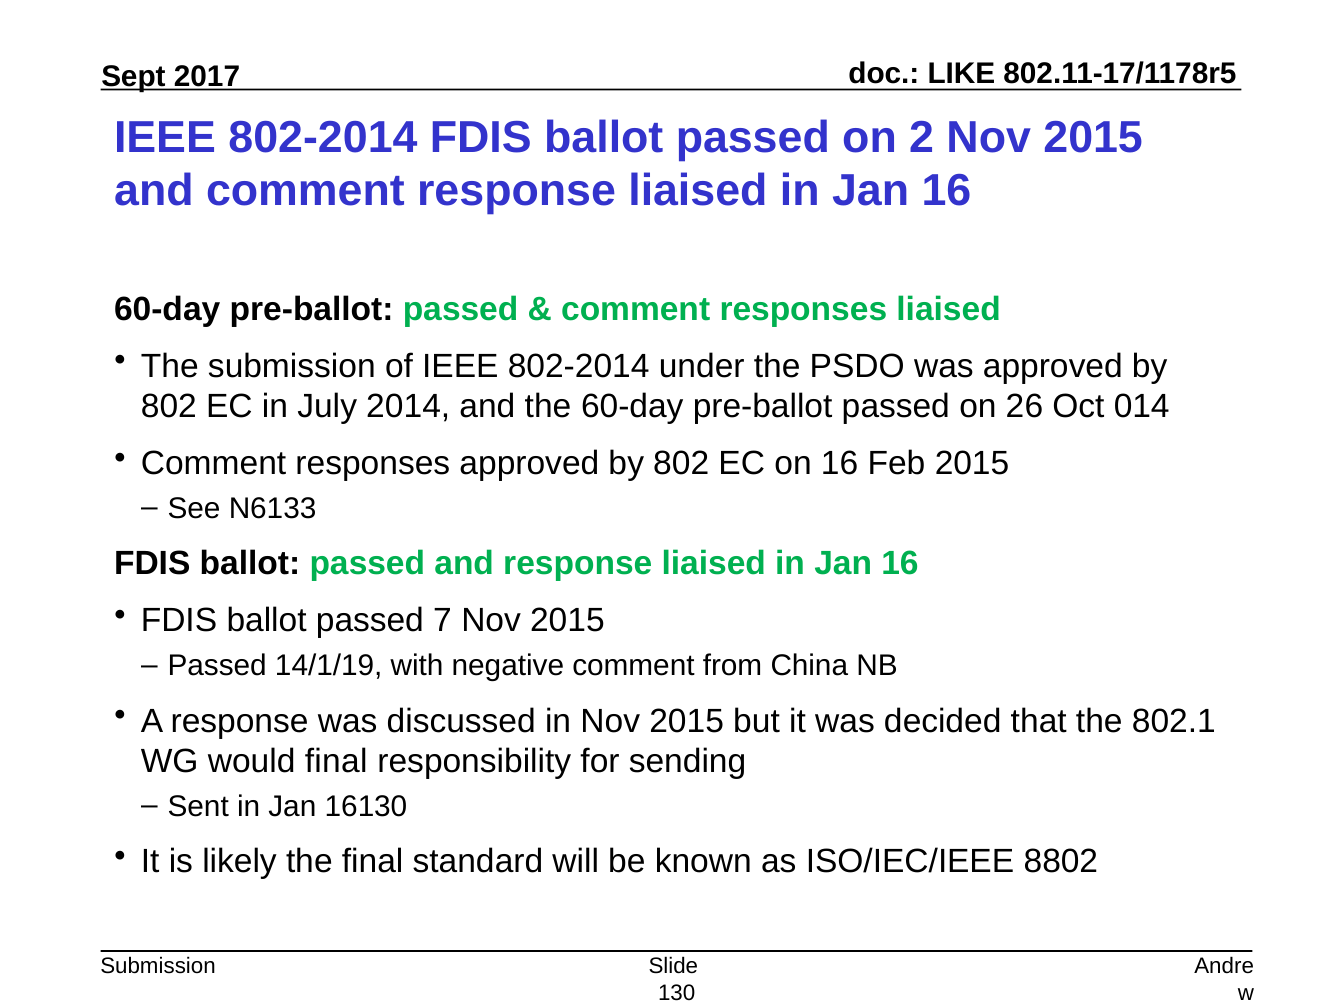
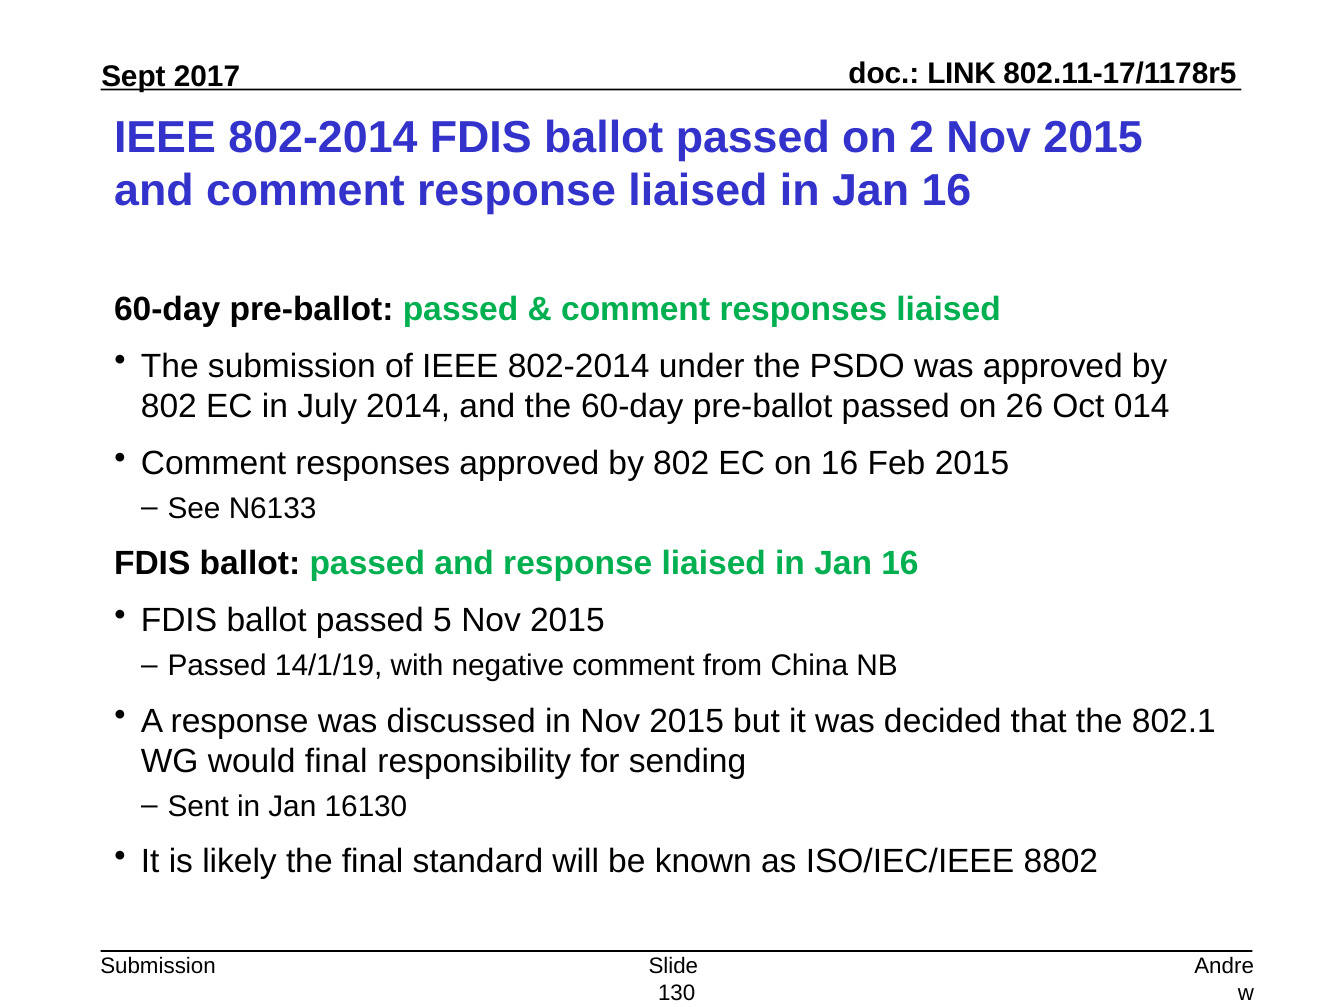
LIKE: LIKE -> LINK (962, 74)
7: 7 -> 5 (442, 621)
